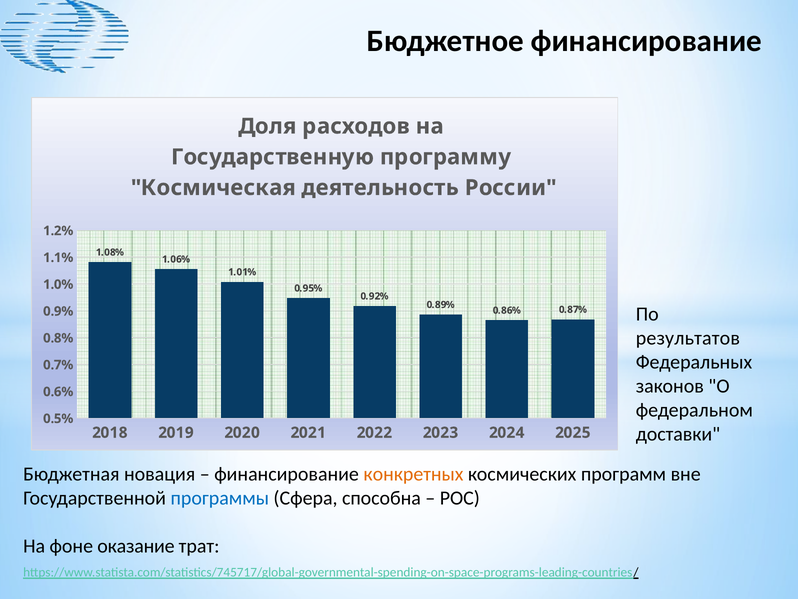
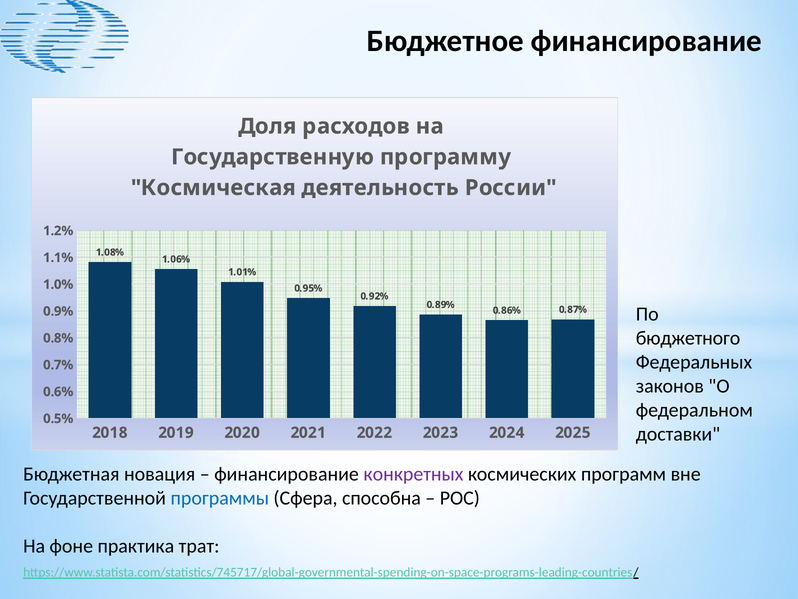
результатов: результатов -> бюджетного (688, 338)
конкретных colour: orange -> purple (413, 474)
оказание: оказание -> практика (136, 546)
